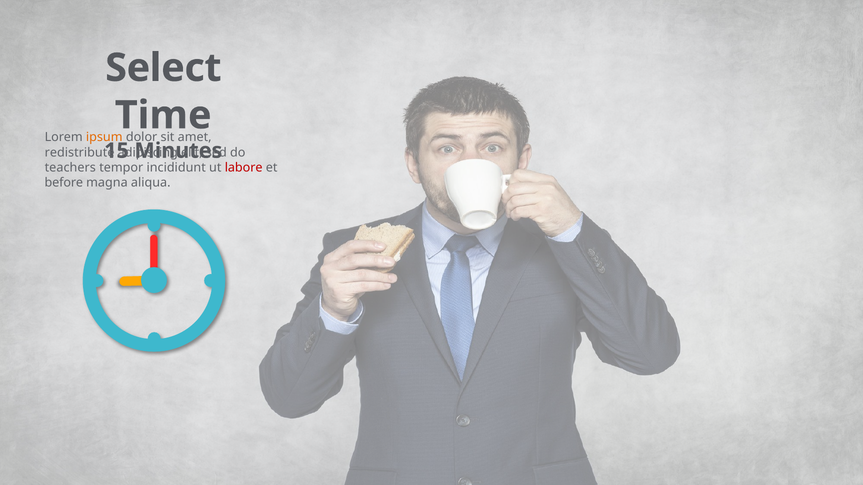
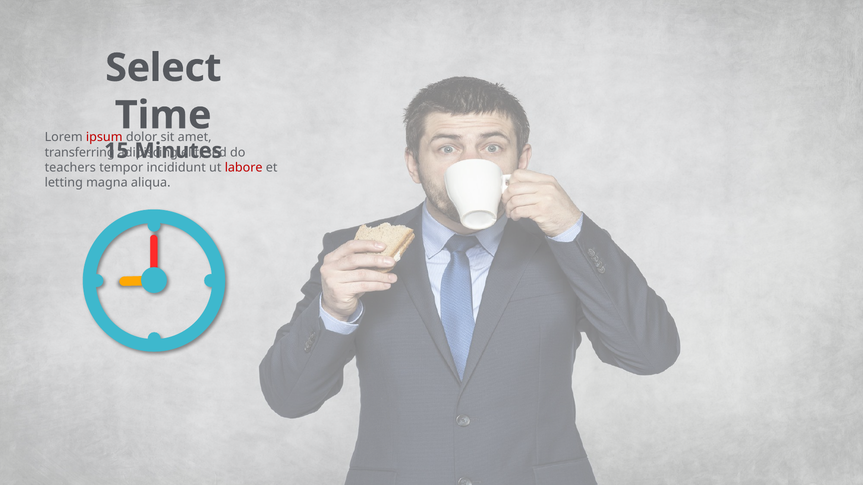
ipsum colour: orange -> red (104, 137)
redistribute: redistribute -> transferring (80, 153)
before: before -> letting (64, 183)
